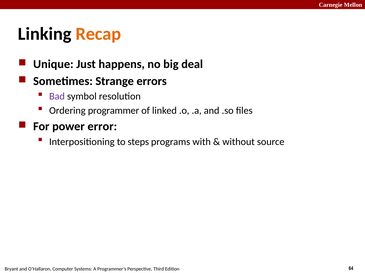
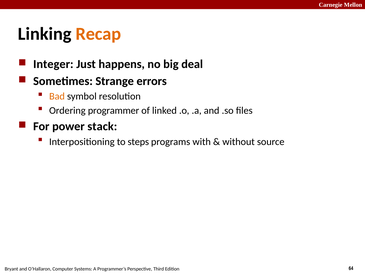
Unique: Unique -> Integer (53, 64)
Bad colour: purple -> orange (57, 97)
error: error -> stack (102, 127)
